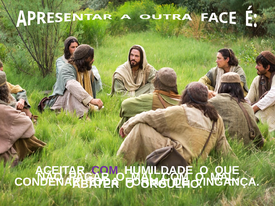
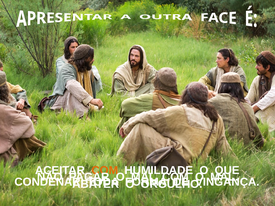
COM colour: purple -> orange (105, 171)
